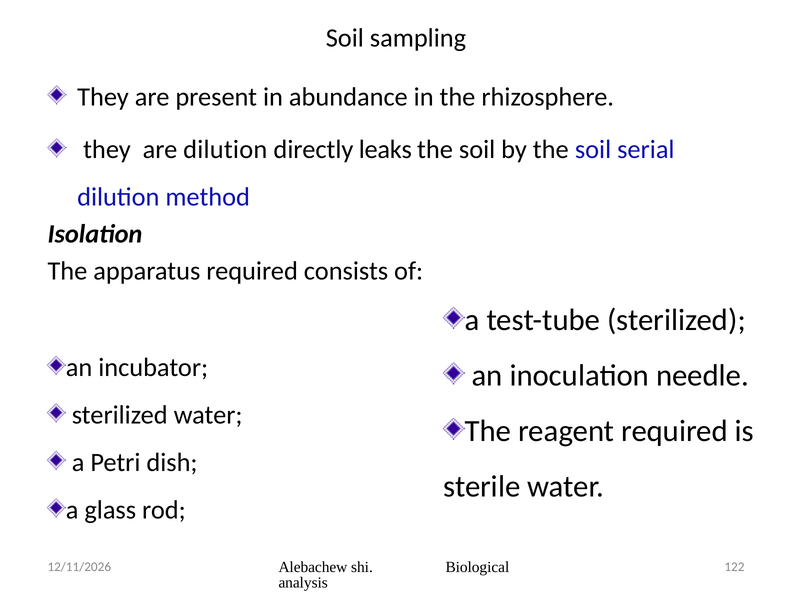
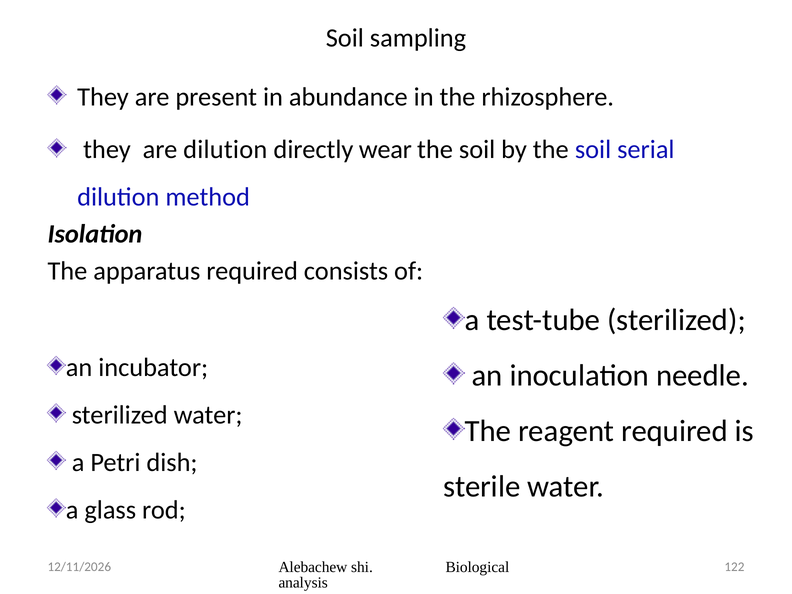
leaks: leaks -> wear (385, 150)
